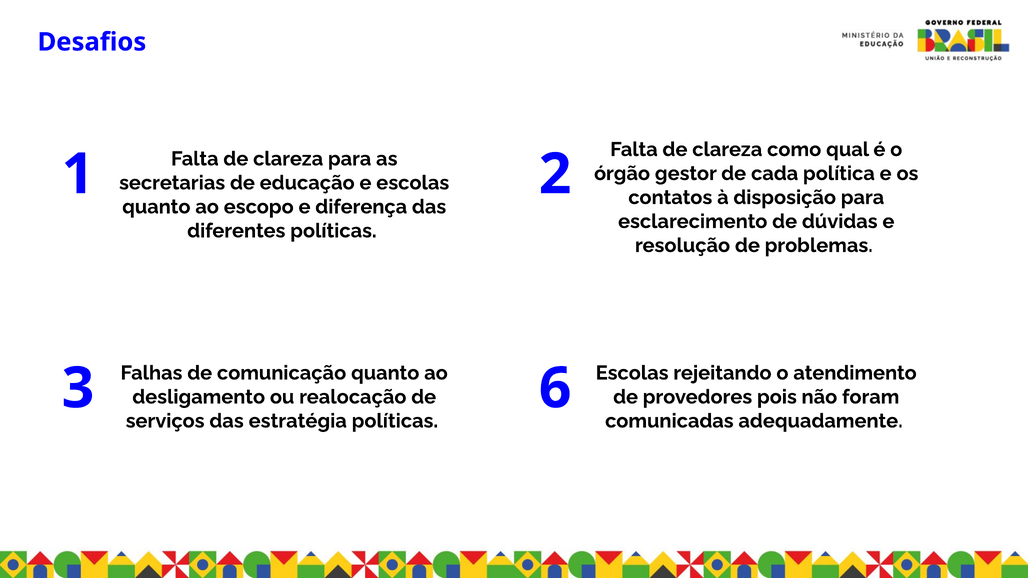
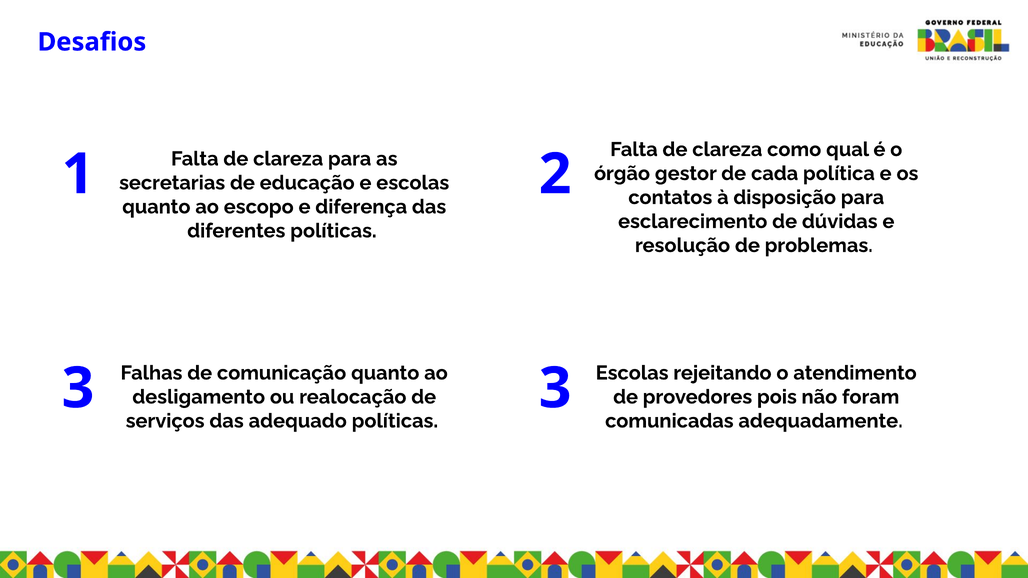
3 6: 6 -> 3 (555, 389)
estratégia: estratégia -> adequado (298, 421)
